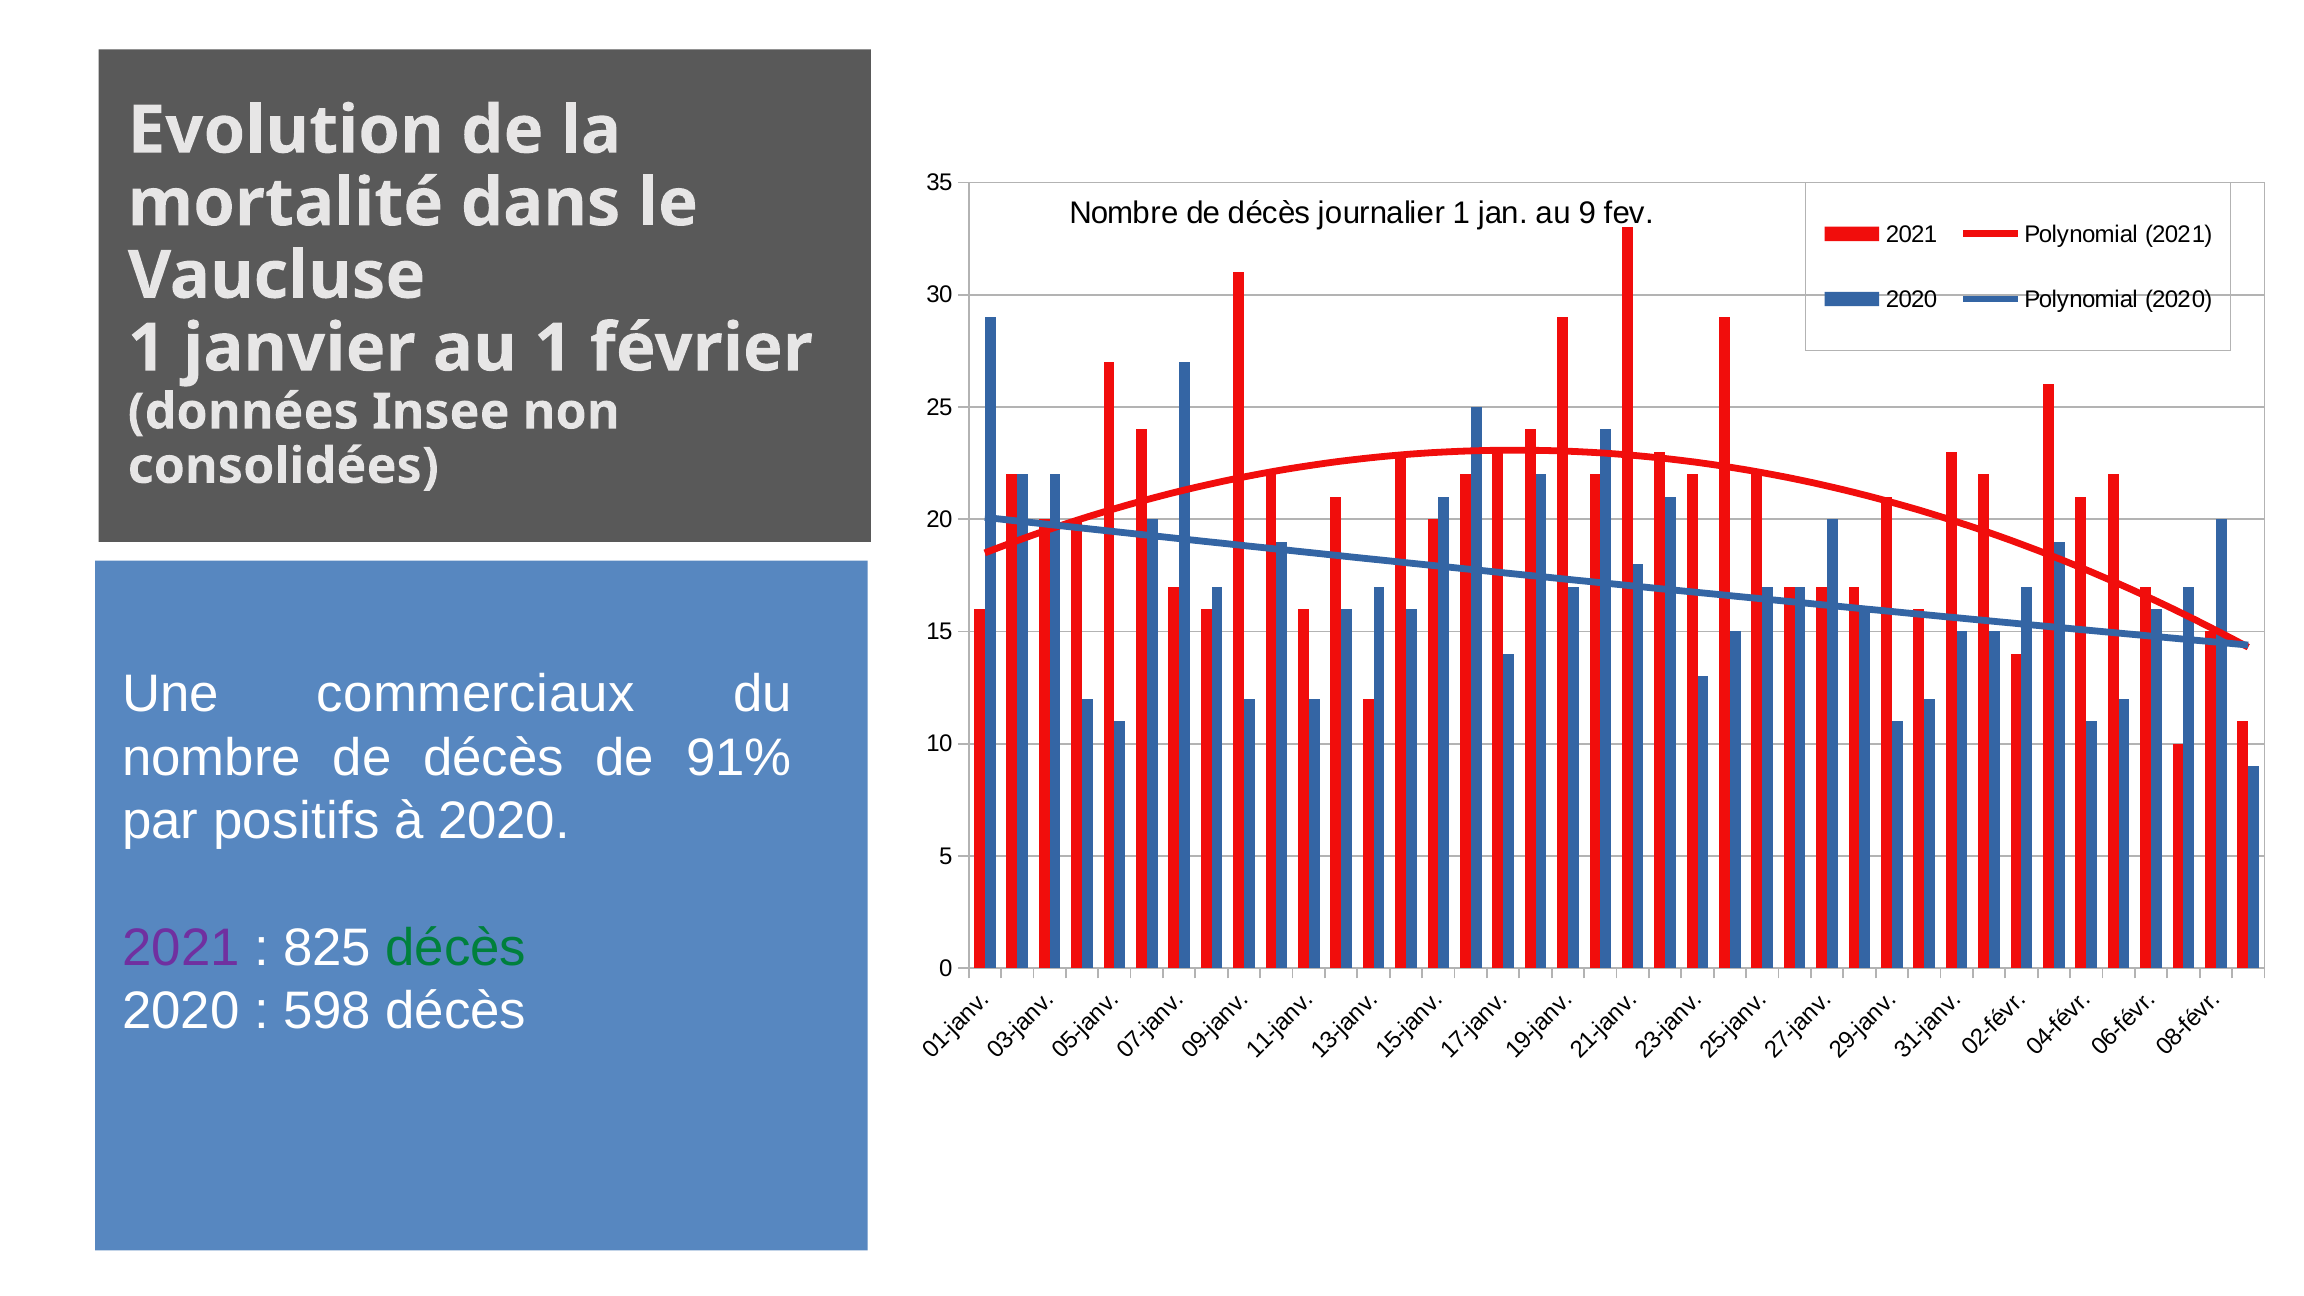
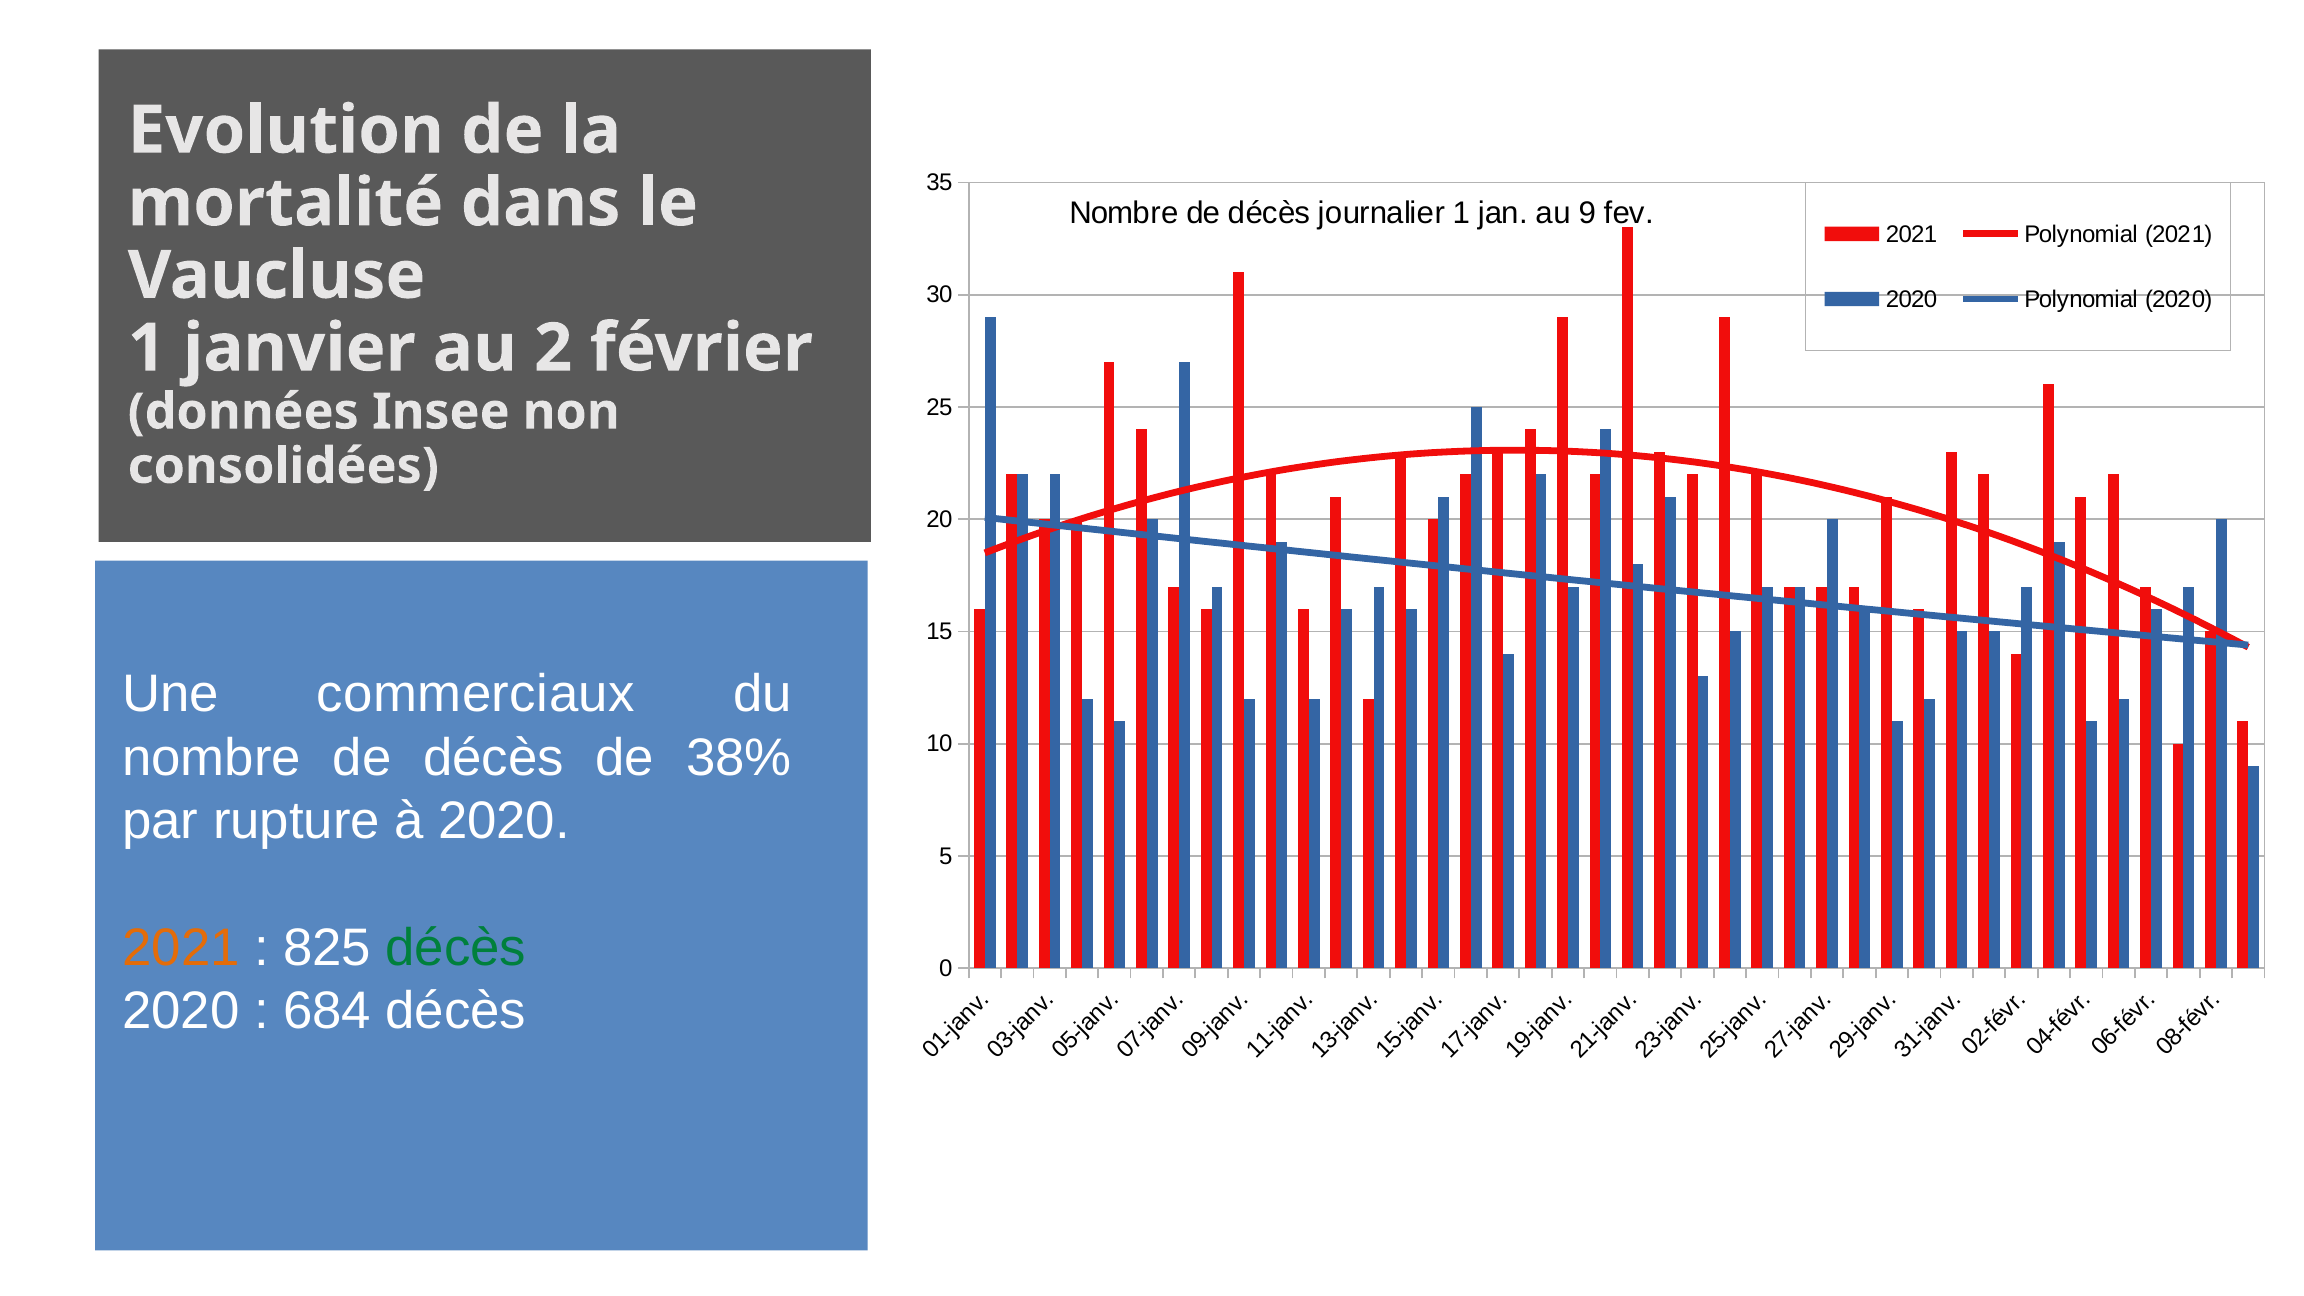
au 1: 1 -> 2 (553, 348)
91%: 91% -> 38% (739, 758)
positifs: positifs -> rupture (297, 821)
2021 colour: purple -> orange (181, 948)
598: 598 -> 684 (327, 1011)
